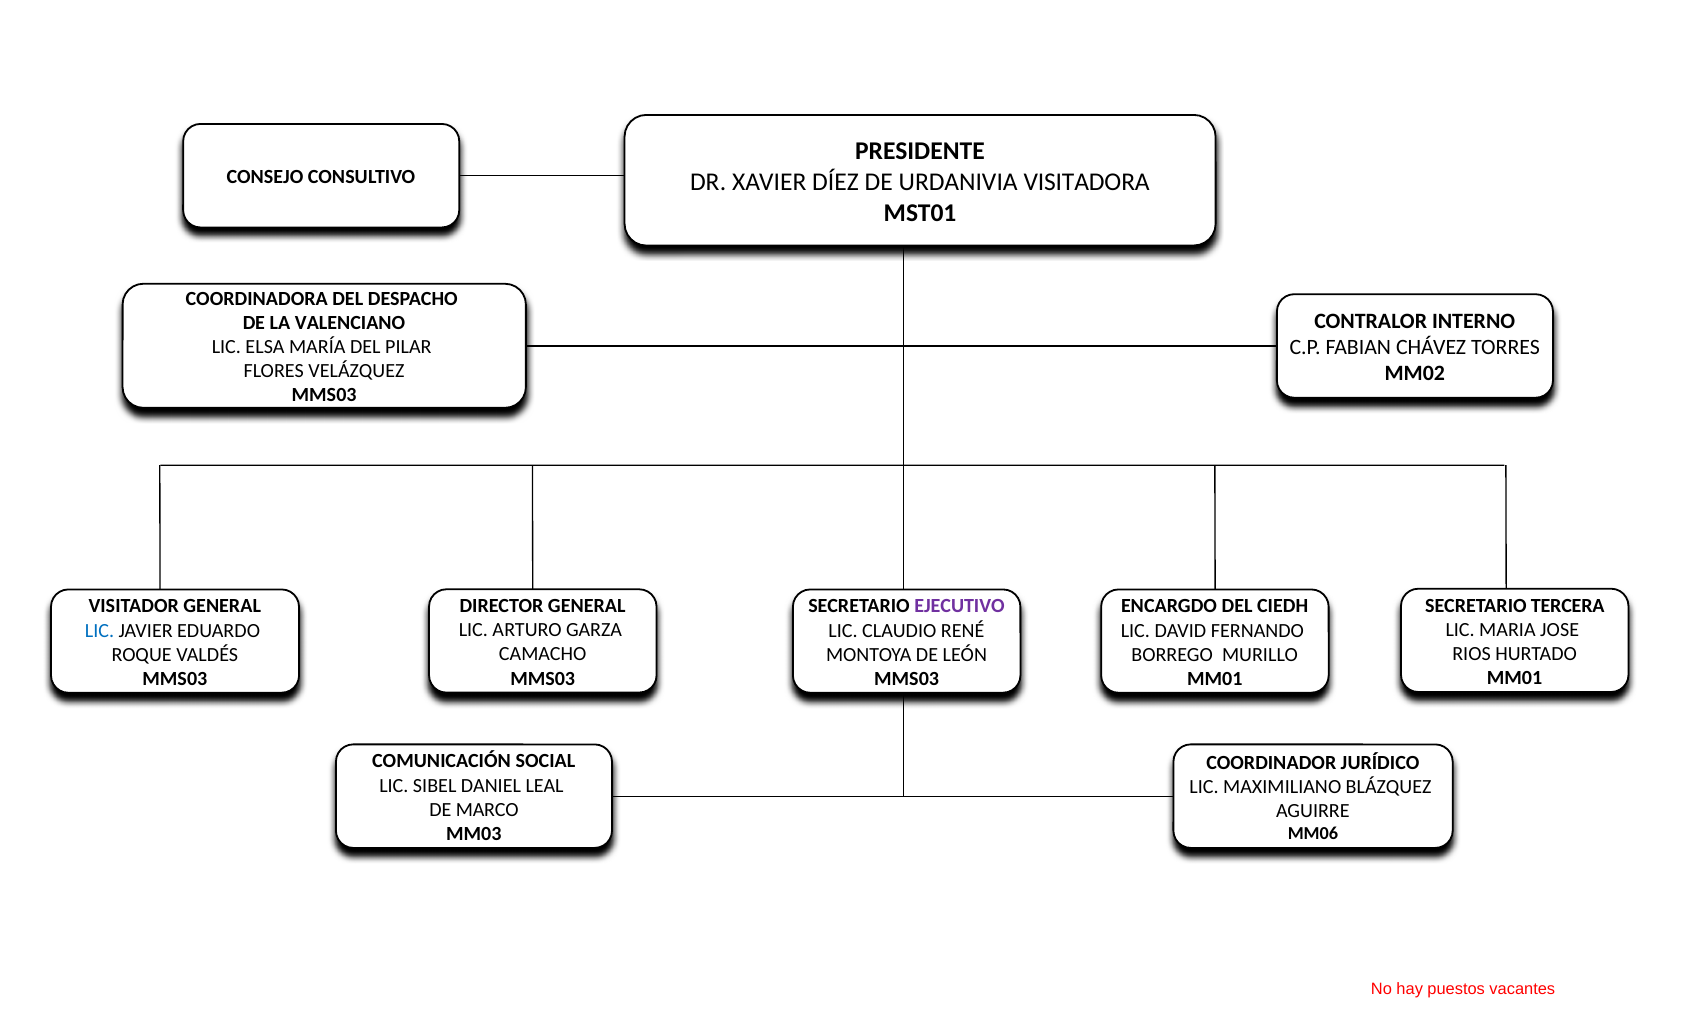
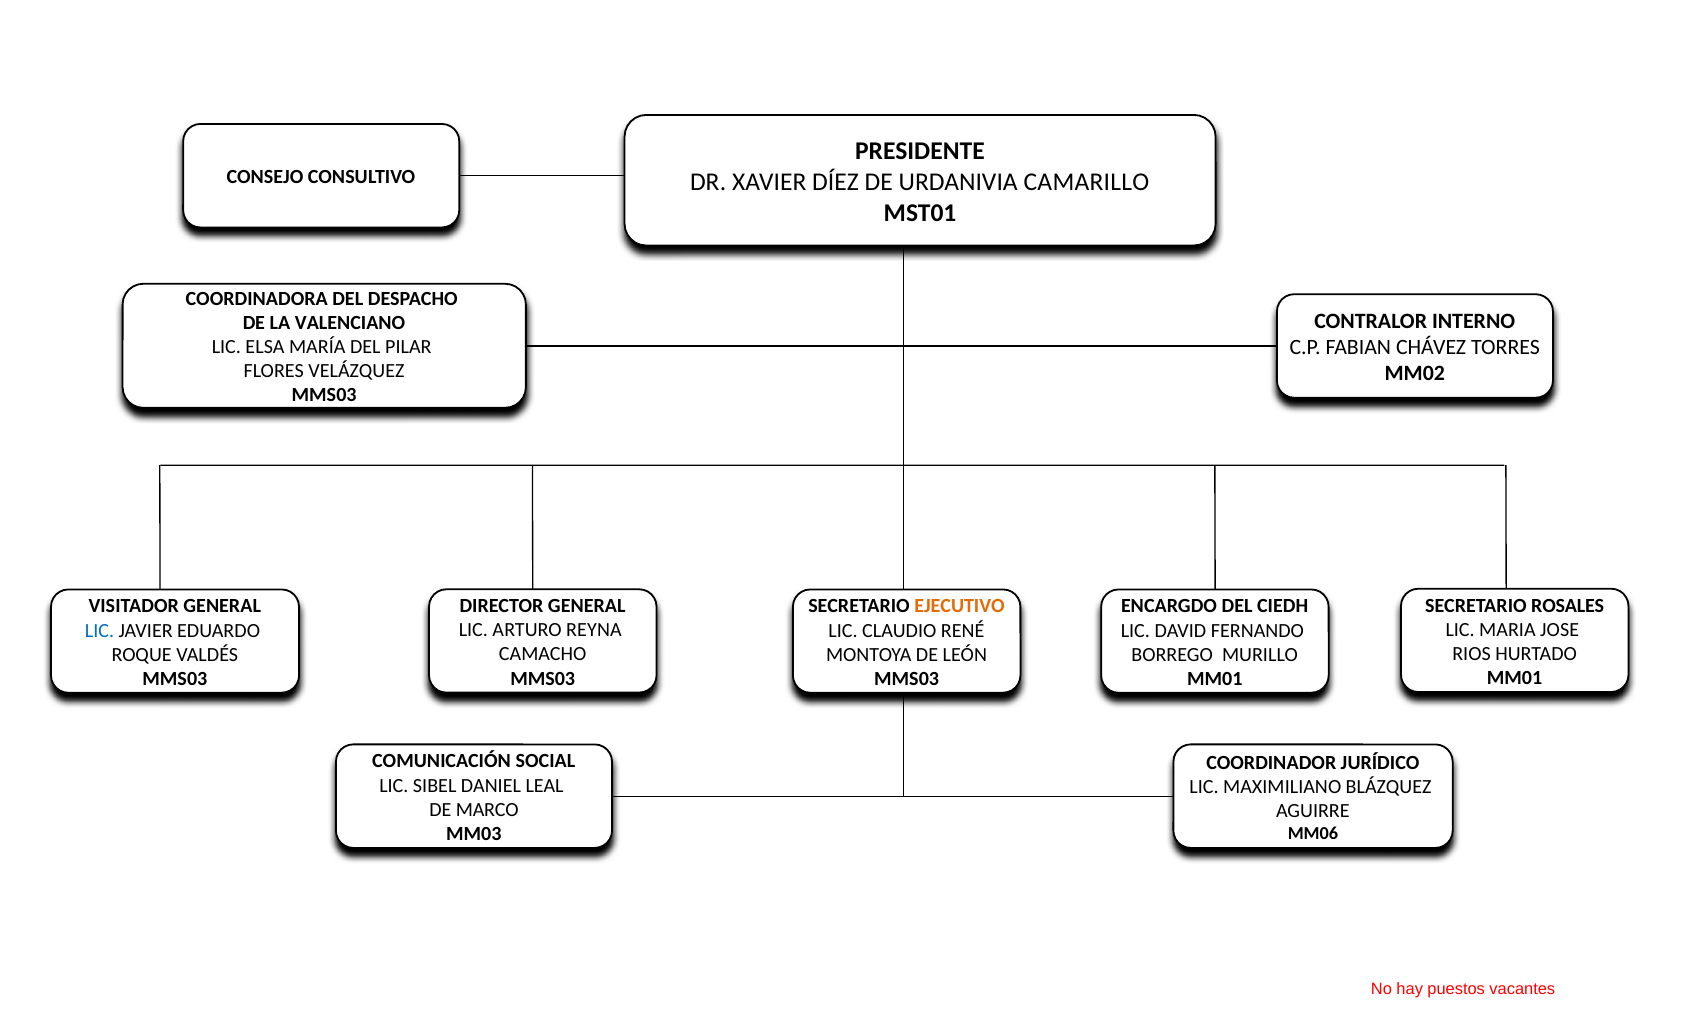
VISITADORA: VISITADORA -> CAMARILLO (1086, 182)
TERCERA: TERCERA -> ROSALES (1568, 606)
EJECUTIVO colour: purple -> orange (959, 606)
GARZA: GARZA -> REYNA (594, 630)
